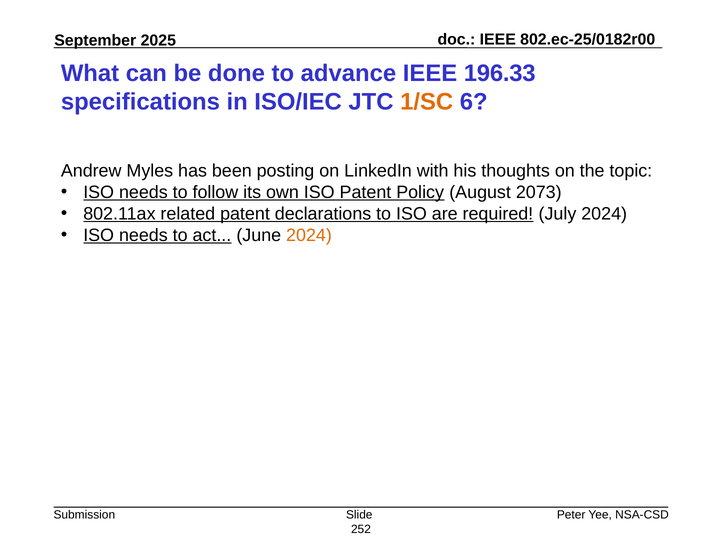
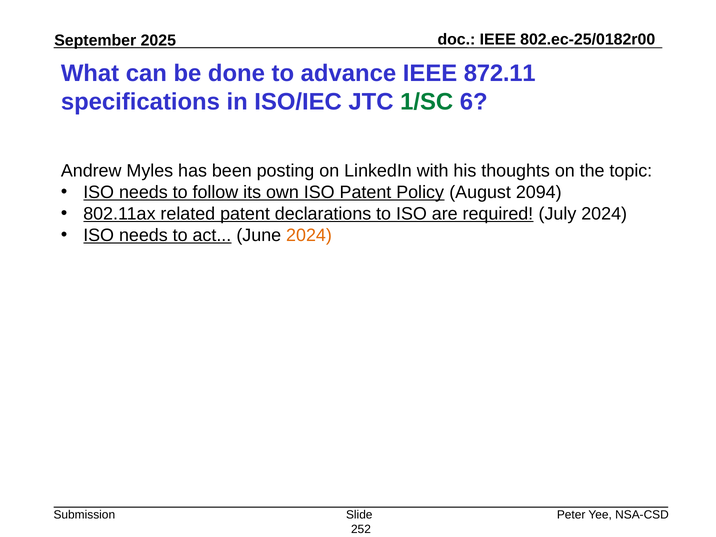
196.33: 196.33 -> 872.11 (500, 73)
1/SC colour: orange -> green (427, 102)
2073: 2073 -> 2094 (539, 192)
